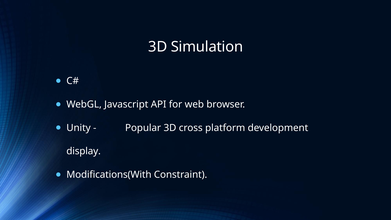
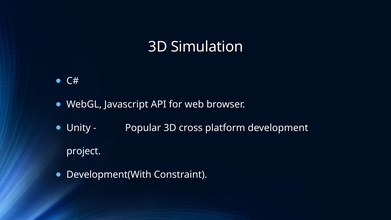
display: display -> project (84, 151)
Modifications(With: Modifications(With -> Development(With (109, 175)
